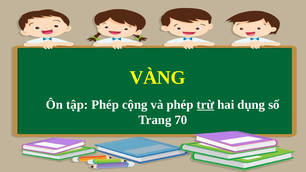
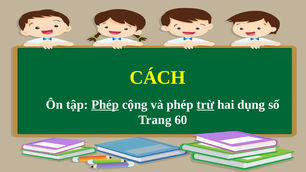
VÀNG: VÀNG -> CÁCH (158, 78)
Phép underline: none -> present (105, 105)
70: 70 -> 60 (181, 120)
